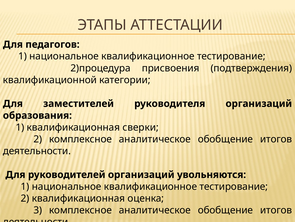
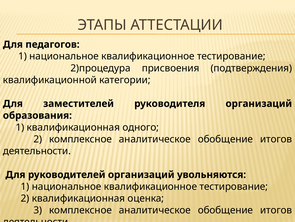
сверки: сверки -> одного (141, 127)
